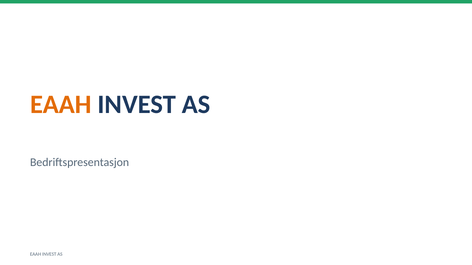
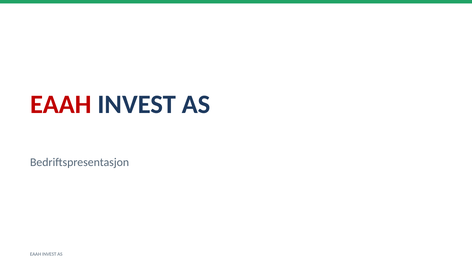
EAAH colour: orange -> red (61, 105)
